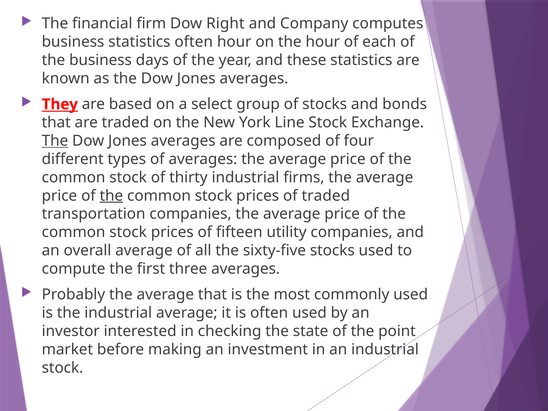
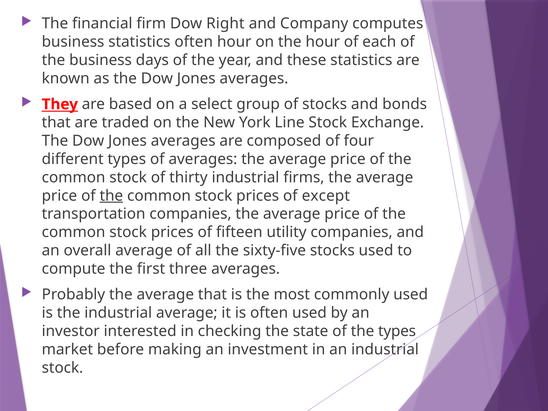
The underline: present -> none (55, 141)
of traded: traded -> except (326, 196)
the point: point -> types (397, 331)
